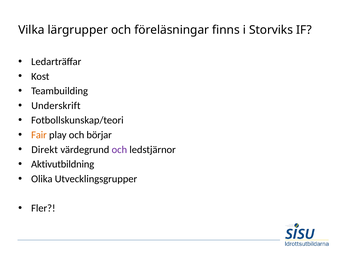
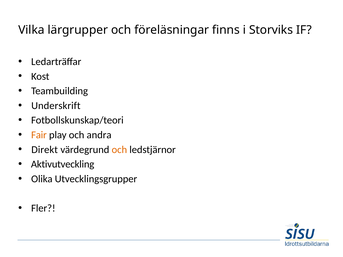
börjar: börjar -> andra (99, 135)
och colour: purple -> orange (119, 150)
Aktivutbildning: Aktivutbildning -> Aktivutveckling (63, 164)
